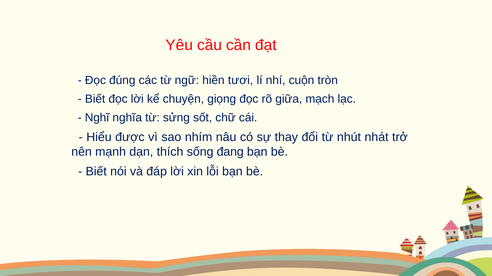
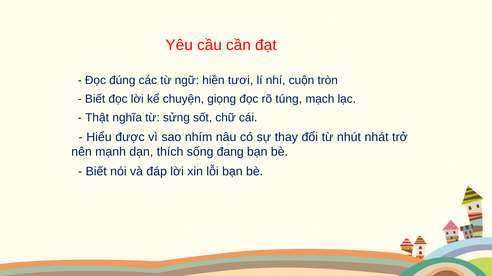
giữa: giữa -> túng (289, 99)
Nghĩ: Nghĩ -> Thật (97, 118)
